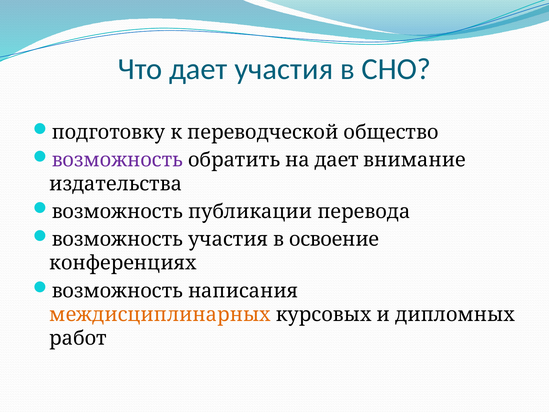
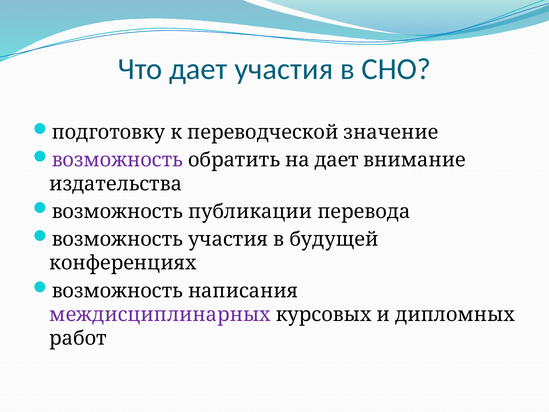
общество: общество -> значение (391, 132)
освоение: освоение -> будущей (334, 239)
междисциплинарных colour: orange -> purple (160, 314)
